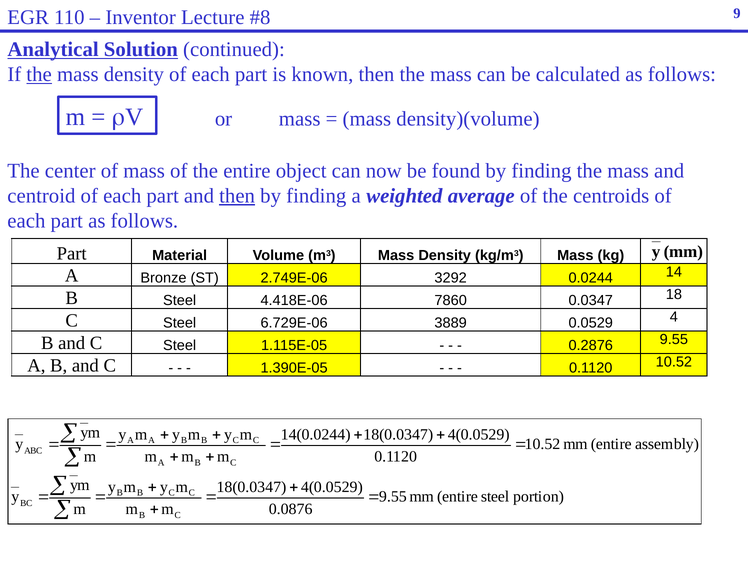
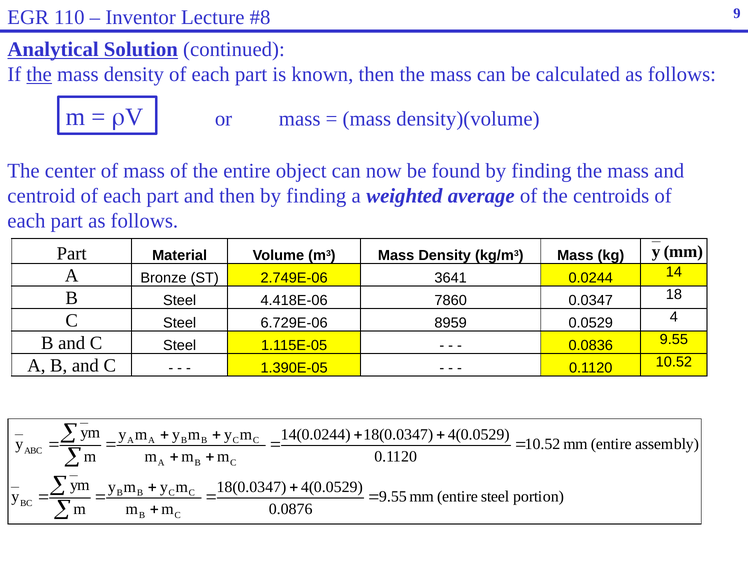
then underline: present -> none (237, 196)
3292: 3292 -> 3641 (451, 278)
3889: 3889 -> 8959 (451, 323)
0.2876: 0.2876 -> 0.0836 (591, 345)
